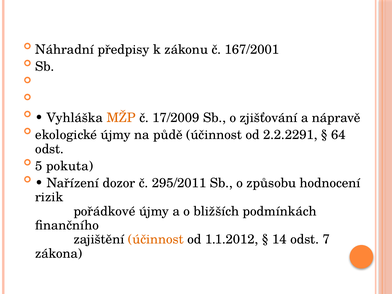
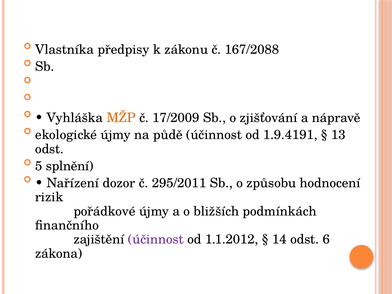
Náhradní: Náhradní -> Vlastníka (65, 50)
167/2001: 167/2001 -> 167/2088 (252, 50)
2.2.2291: 2.2.2291 -> 1.9.4191 (290, 135)
64: 64 -> 13 (338, 135)
pokuta: pokuta -> splnění (70, 166)
účinnost colour: orange -> purple (156, 239)
7: 7 -> 6 (326, 239)
